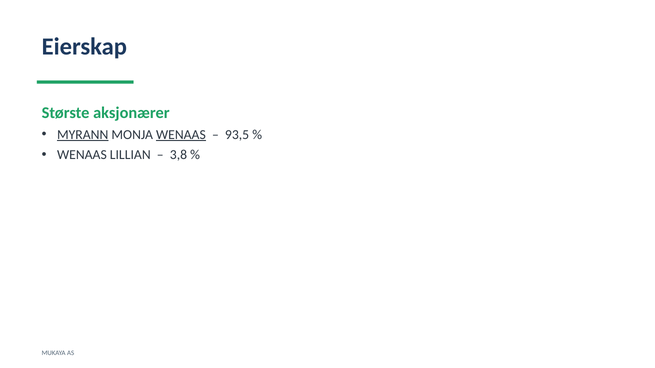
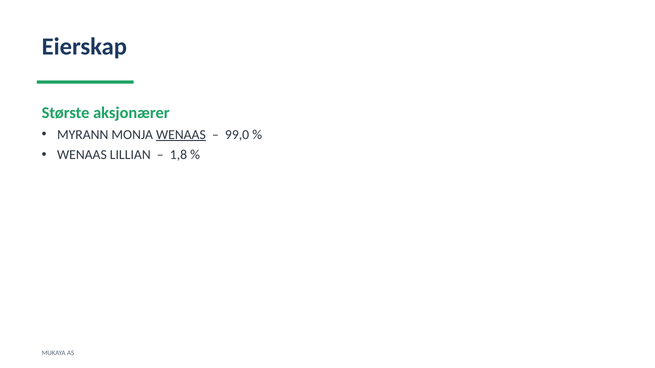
MYRANN underline: present -> none (83, 135)
93,5: 93,5 -> 99,0 (237, 135)
3,8: 3,8 -> 1,8 (178, 155)
